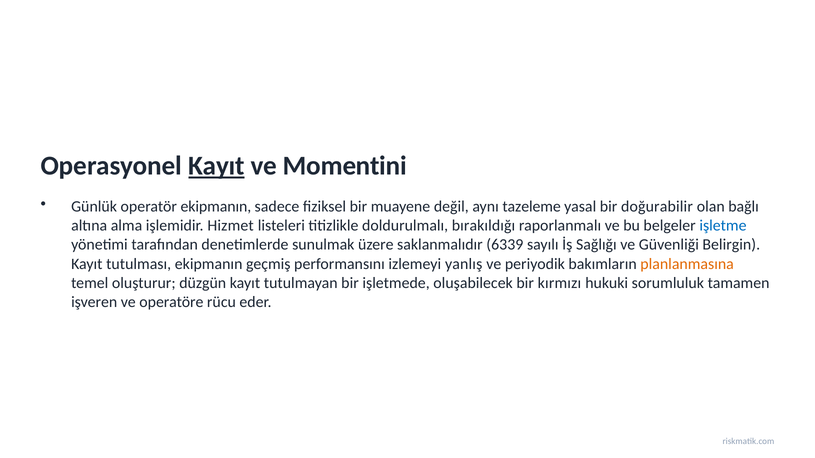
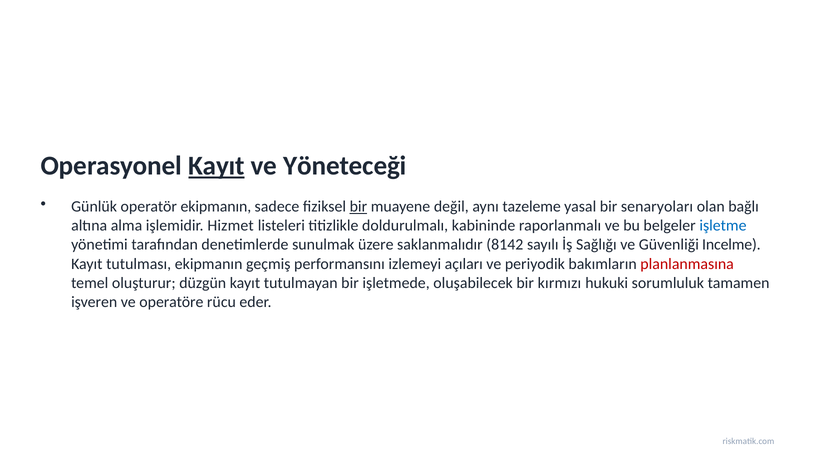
Momentini: Momentini -> Yöneteceği (345, 166)
bir underline: none -> present (358, 207)
doğurabilir: doğurabilir -> senaryoları (657, 207)
bırakıldığı: bırakıldığı -> kabininde (484, 226)
6339: 6339 -> 8142 (505, 245)
Belirgin: Belirgin -> Incelme (731, 245)
yanlış: yanlış -> açıları (464, 264)
planlanmasına colour: orange -> red (687, 264)
